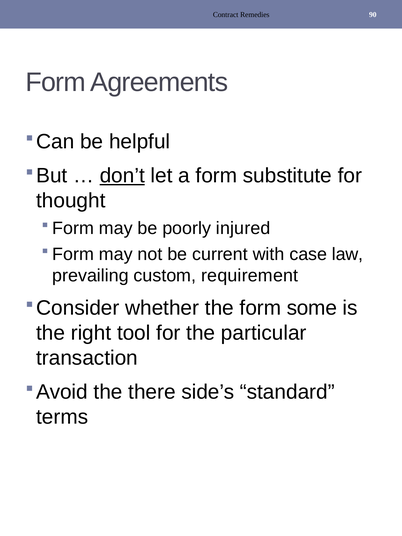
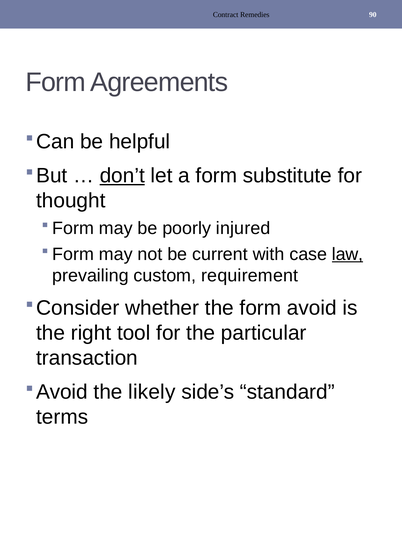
law underline: none -> present (348, 254)
some: some -> avoid (312, 308)
there: there -> likely (152, 392)
